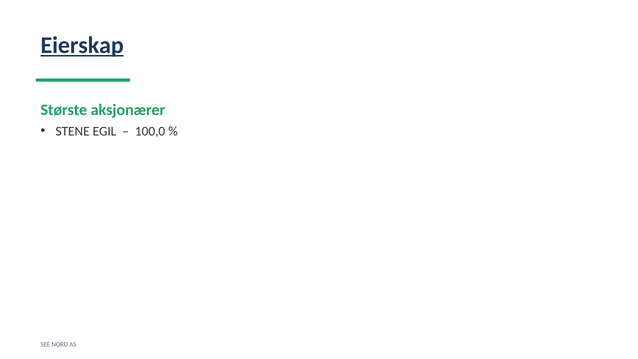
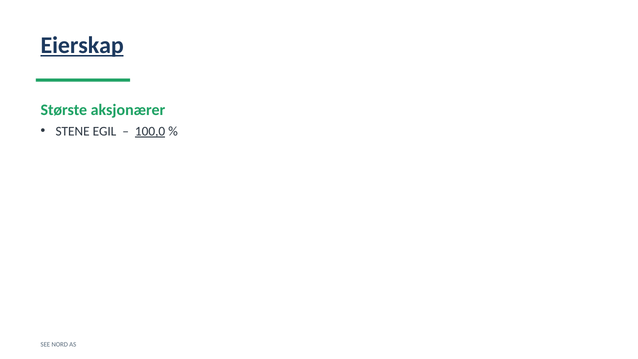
100,0 underline: none -> present (150, 131)
